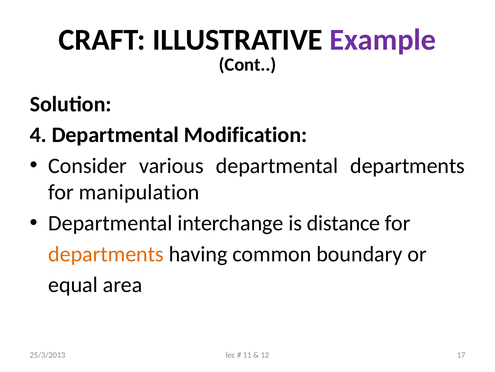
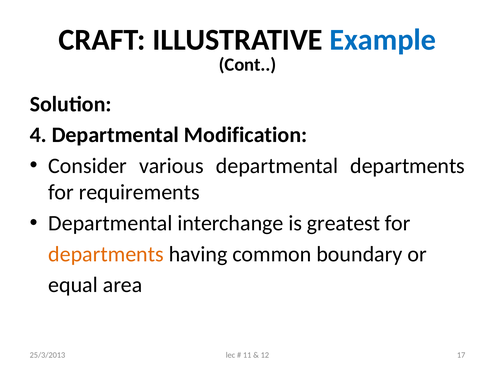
Example colour: purple -> blue (383, 40)
manipulation: manipulation -> requirements (139, 192)
distance: distance -> greatest (344, 223)
